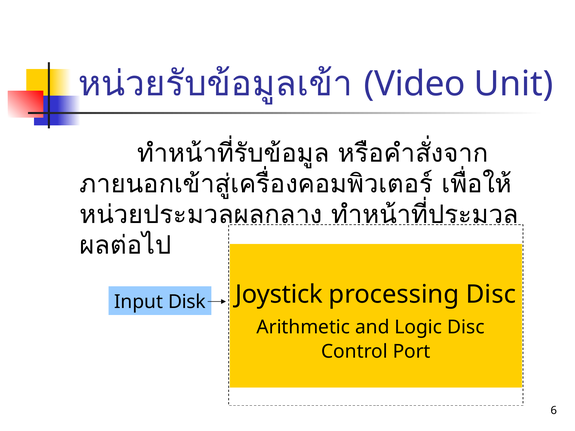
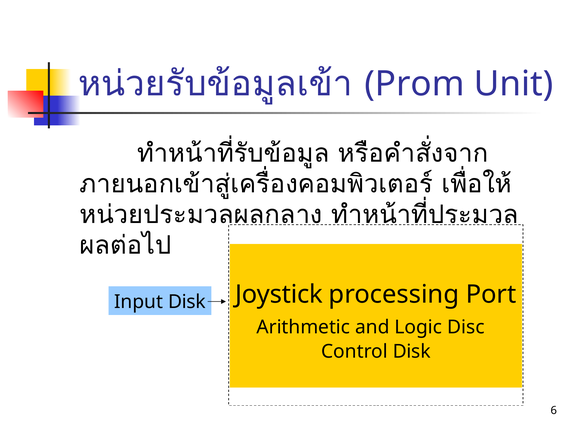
Video: Video -> Prom (415, 84)
processing Disc: Disc -> Port (491, 295)
Control Port: Port -> Disk (412, 352)
